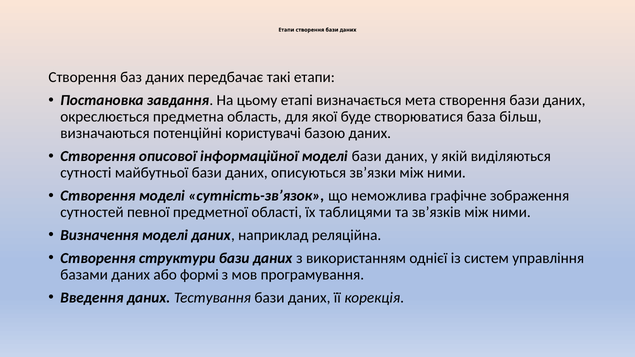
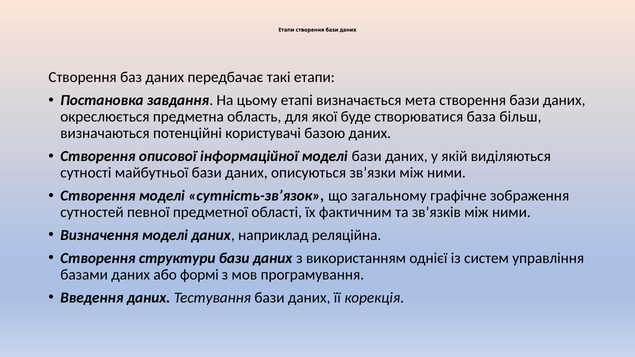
неможлива: неможлива -> загальному (389, 196)
таблицями: таблицями -> фактичним (355, 212)
